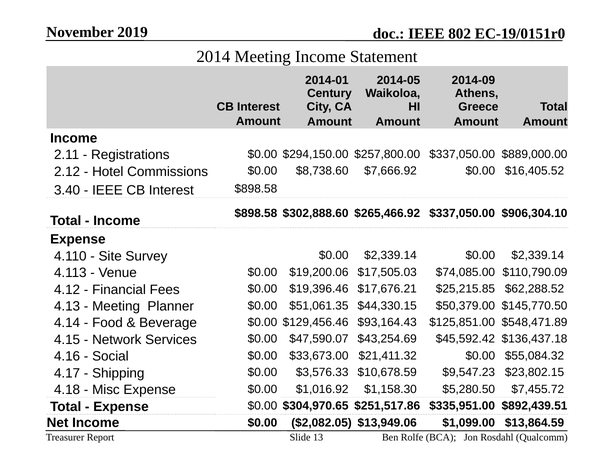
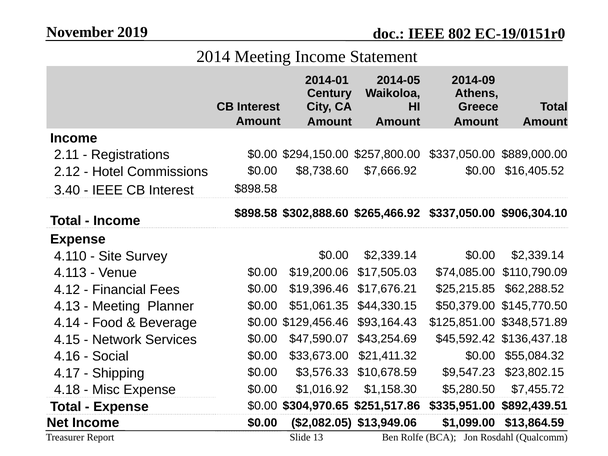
$548,471.89: $548,471.89 -> $348,571.89 (535, 322)
